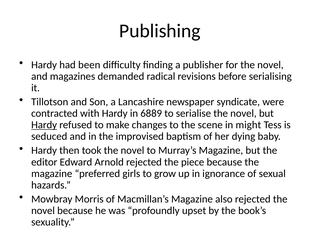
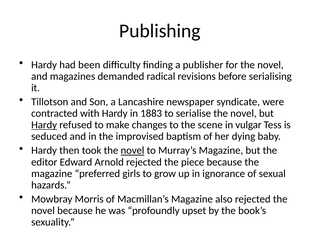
6889: 6889 -> 1883 (151, 113)
might: might -> vulgar (248, 125)
novel underline: none -> present (132, 150)
